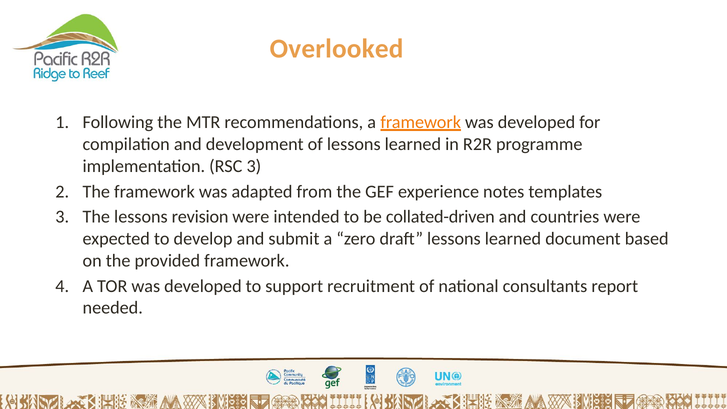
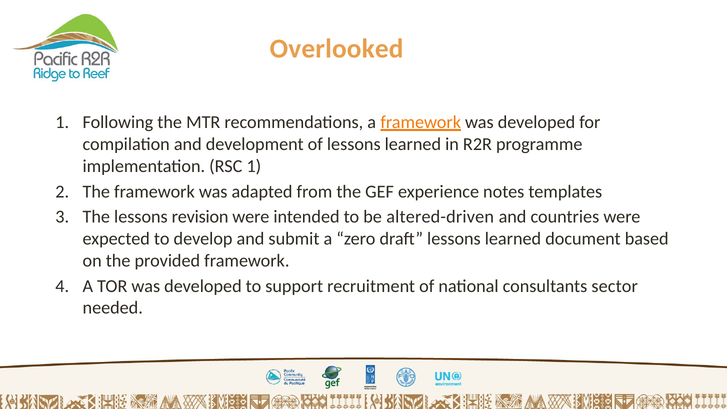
RSC 3: 3 -> 1 (254, 166)
collated-driven: collated-driven -> altered-driven (440, 217)
report: report -> sector (615, 286)
